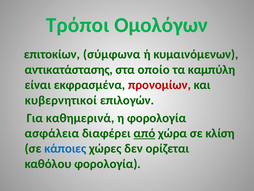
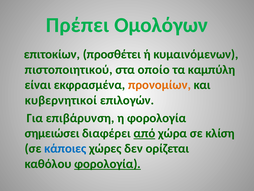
Τρόποι: Τρόποι -> Πρέπει (78, 25)
σύμφωνα: σύμφωνα -> προσθέτει (112, 54)
αντικατάστασης: αντικατάστασης -> πιστοποιητικού (69, 69)
προνομίων colour: red -> orange (160, 85)
καθημερινά: καθημερινά -> επιβάρυνση (80, 118)
ασφάλεια: ασφάλεια -> σημειώσει (52, 133)
φορολογία underline: none -> present (108, 163)
